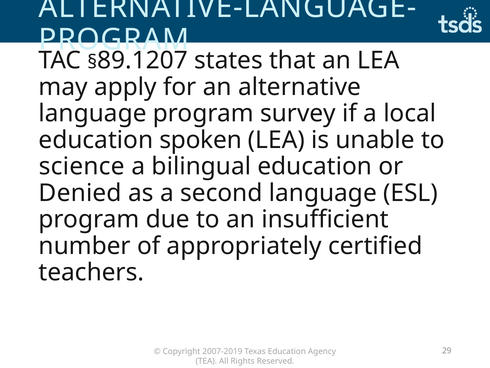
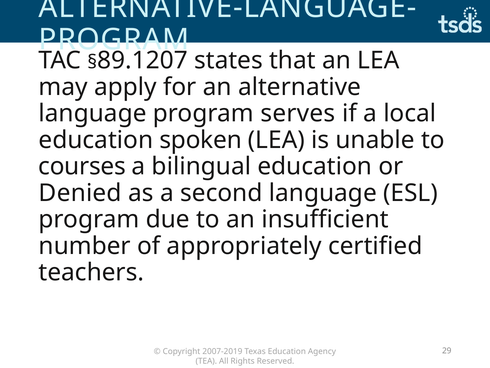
survey: survey -> serves (298, 113)
science: science -> courses (82, 166)
